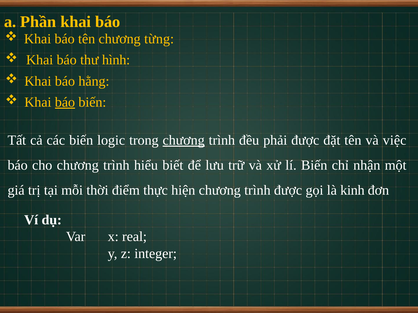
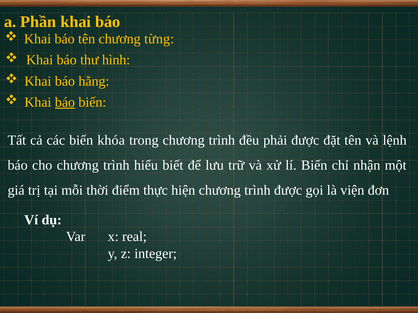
logic: logic -> khóa (111, 140)
chương underline: present -> none (184, 140)
việc: việc -> lệnh (395, 140)
kinh: kinh -> viện (352, 191)
